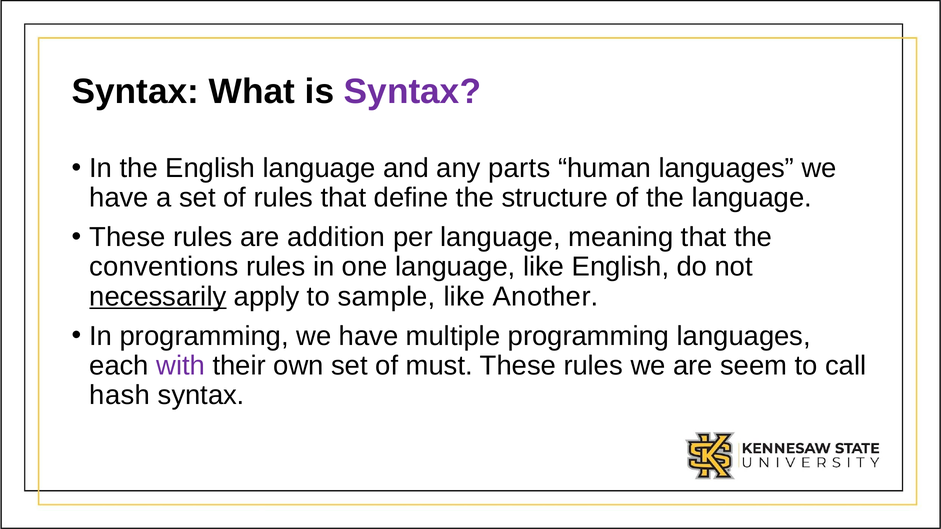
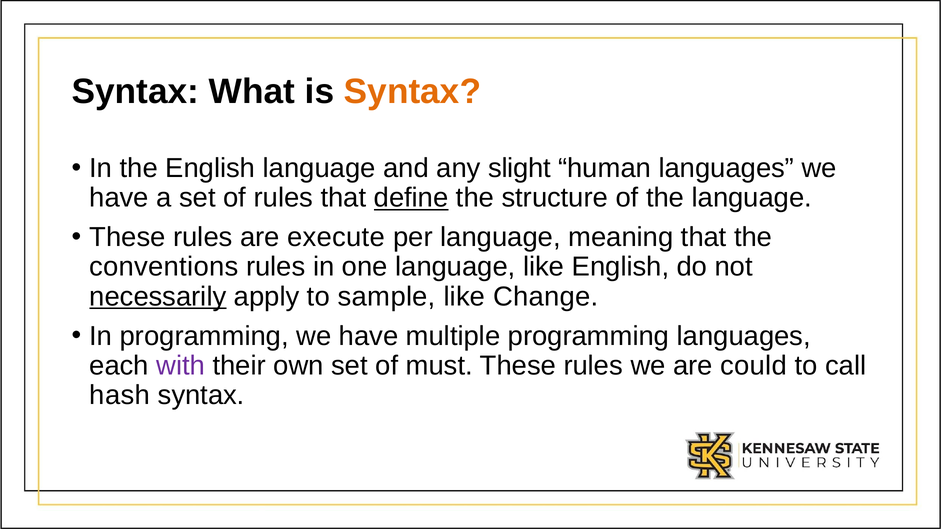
Syntax colour: purple -> orange (413, 92)
parts: parts -> slight (520, 168)
define underline: none -> present (411, 198)
addition: addition -> execute (336, 237)
Another: Another -> Change (546, 297)
seem: seem -> could (754, 366)
